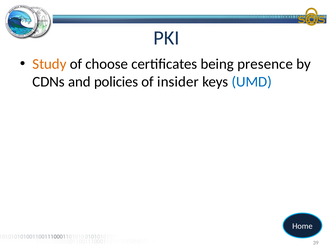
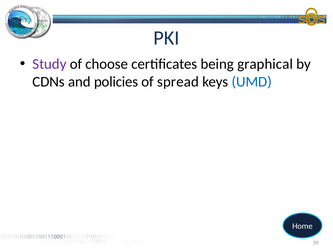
Study colour: orange -> purple (49, 64)
presence: presence -> graphical (265, 64)
insider: insider -> spread (178, 82)
